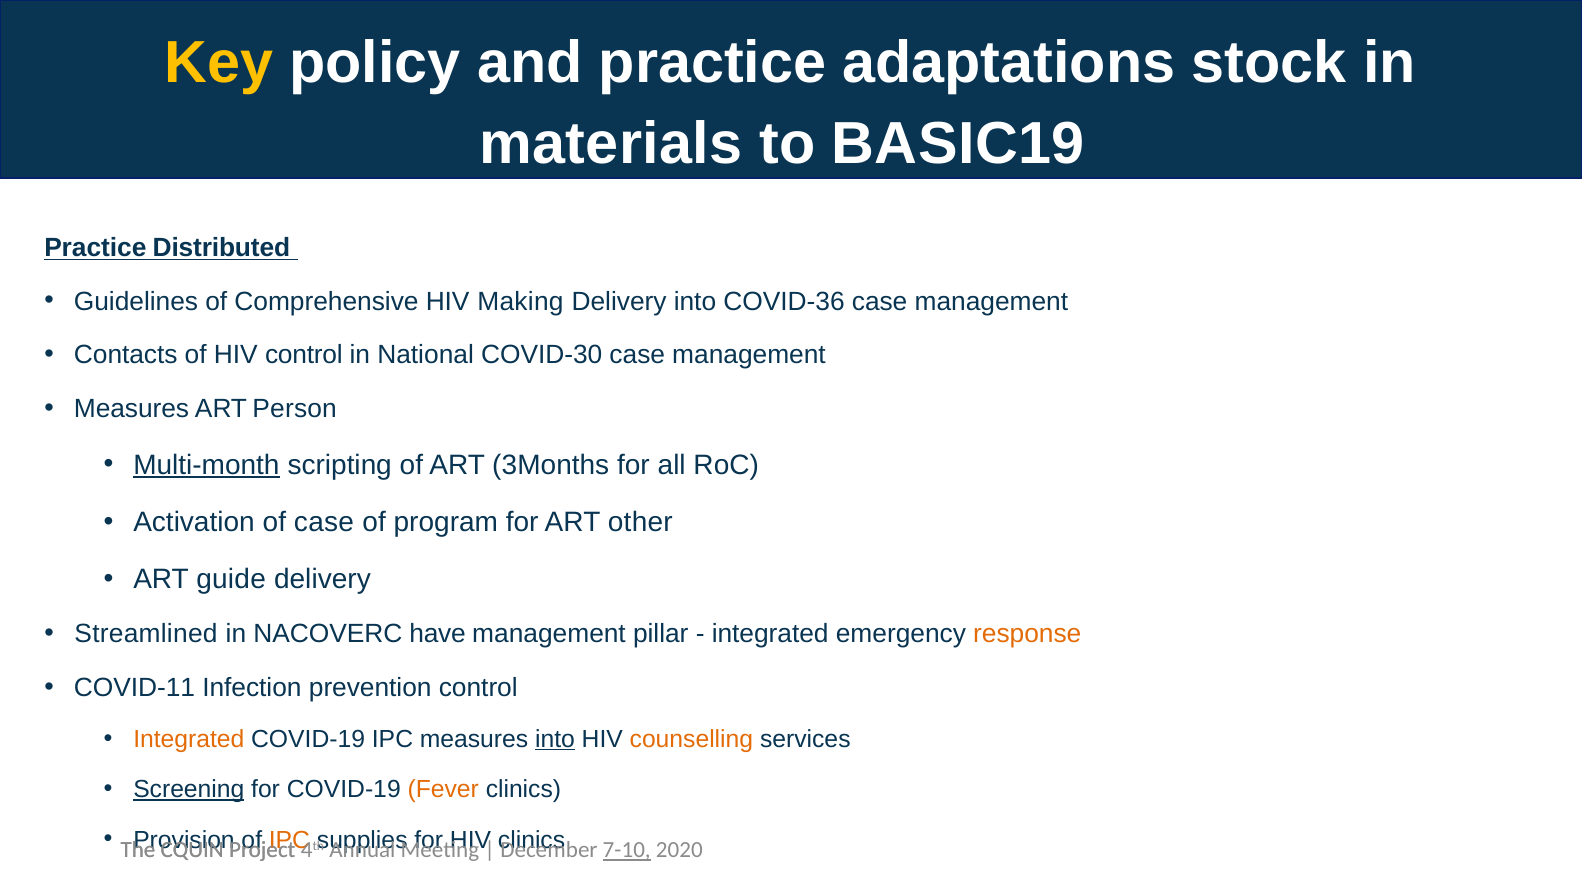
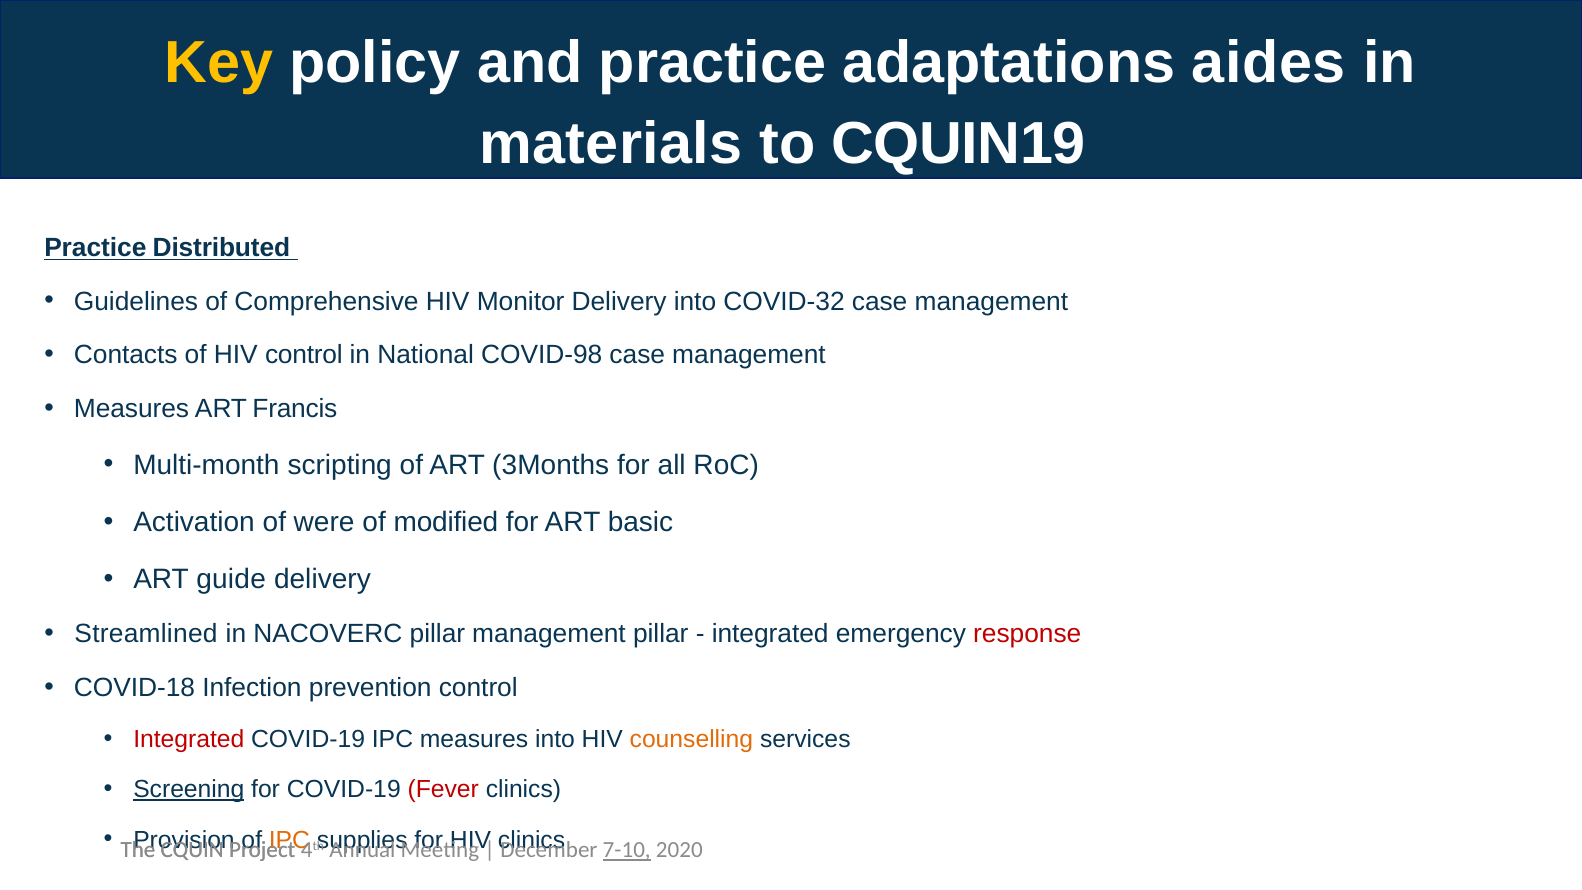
stock: stock -> aides (1269, 63)
BASIC19: BASIC19 -> CQUIN19 (959, 144)
Making: Making -> Monitor (521, 301)
COVID-36: COVID-36 -> COVID-32 (784, 301)
COVID-30: COVID-30 -> COVID-98 (542, 355)
Person: Person -> Francis (295, 409)
Multi-month underline: present -> none (206, 465)
of case: case -> were (324, 522)
program: program -> modified (446, 522)
other: other -> basic (640, 522)
NACOVERC have: have -> pillar (437, 634)
response colour: orange -> red (1027, 634)
COVID-11: COVID-11 -> COVID-18 (135, 688)
Integrated colour: orange -> red (189, 739)
into underline: present -> none (555, 739)
Fever colour: orange -> red (443, 789)
